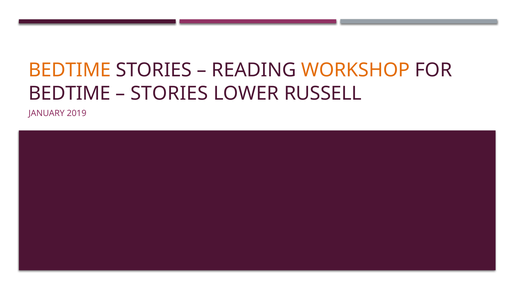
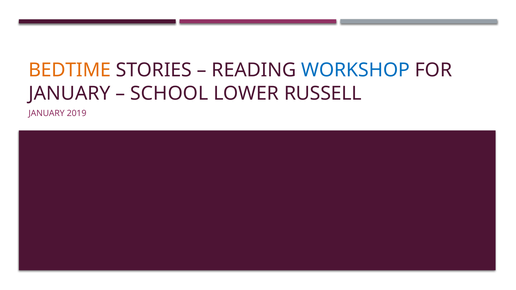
WORKSHOP colour: orange -> blue (356, 70)
BEDTIME: BEDTIME -> JANUARY (69, 93)
STORIES: STORIES -> SCHOOL (169, 93)
